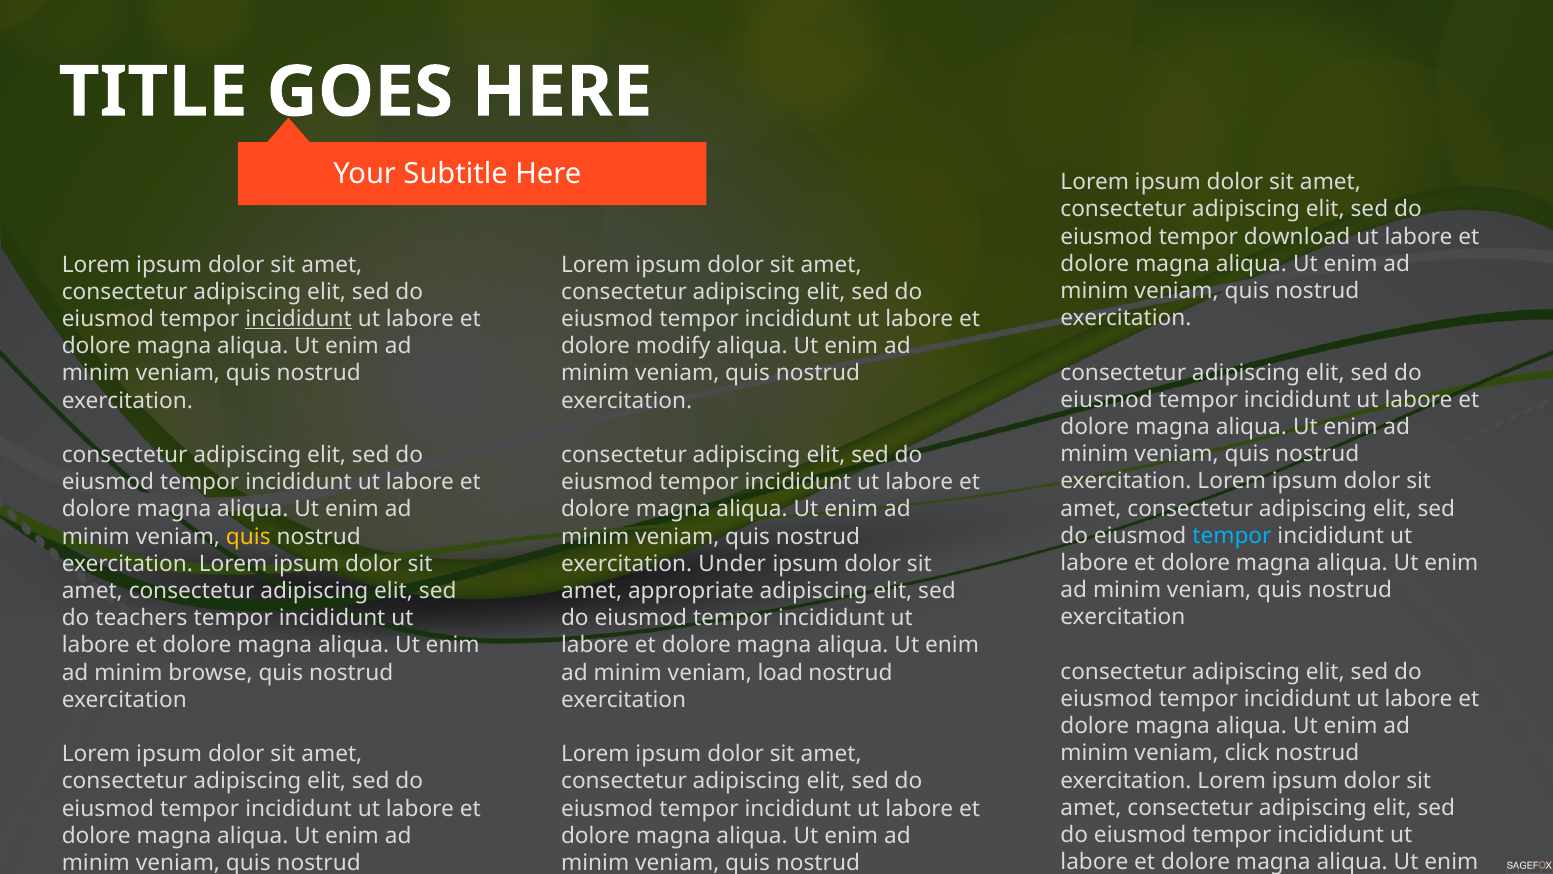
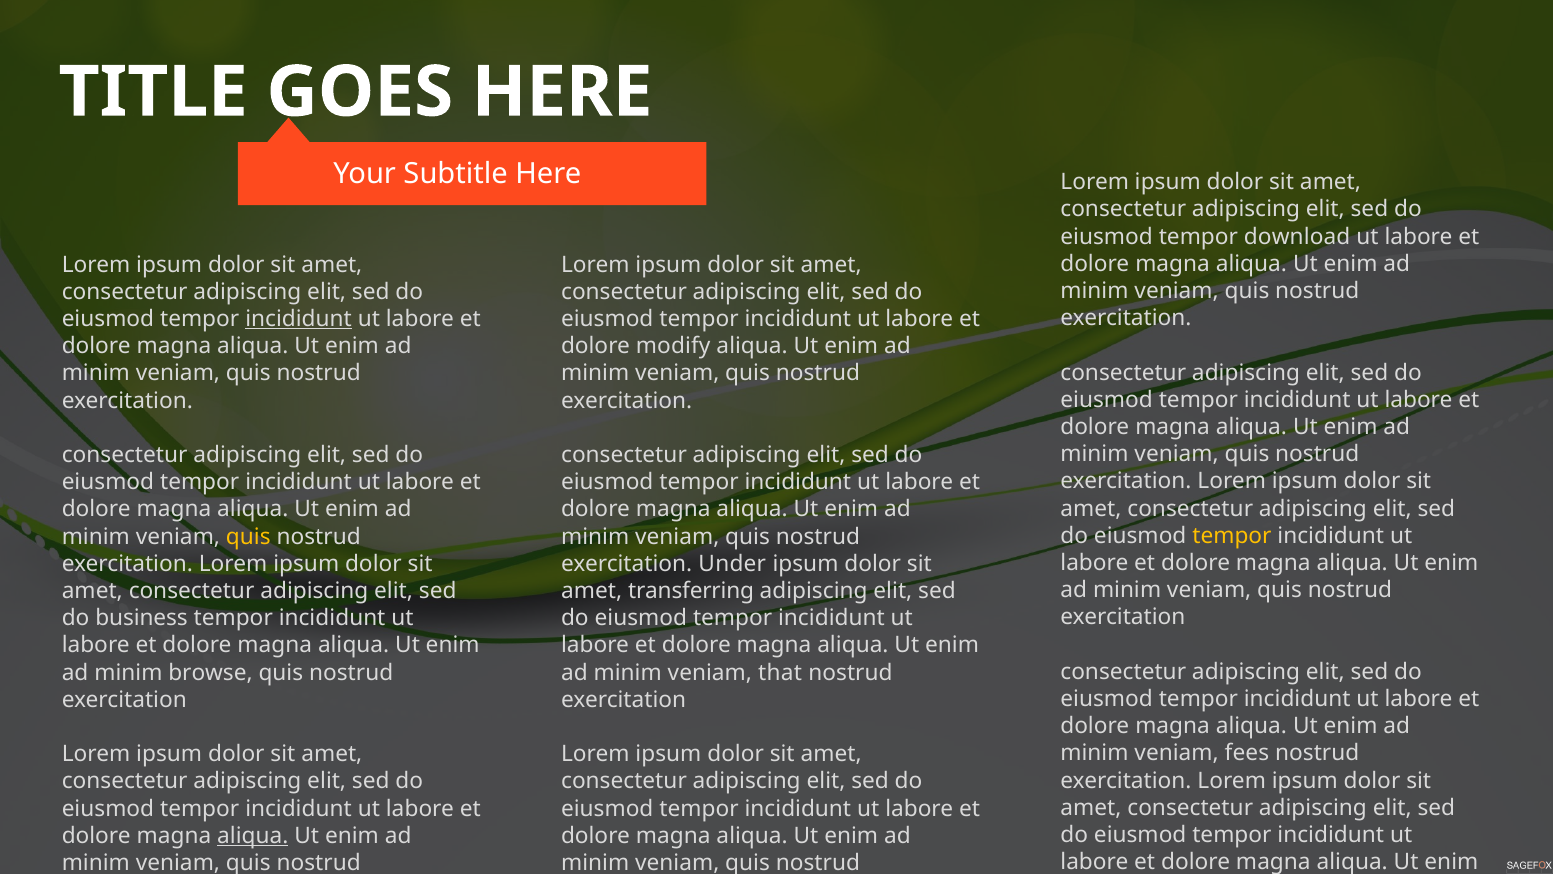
tempor colour: light blue -> yellow (1232, 536)
appropriate: appropriate -> transferring (691, 591)
teachers: teachers -> business (142, 618)
load: load -> that (780, 672)
click: click -> fees (1247, 753)
aliqua underline: none -> present (253, 835)
